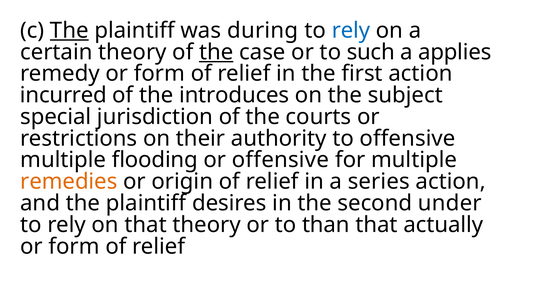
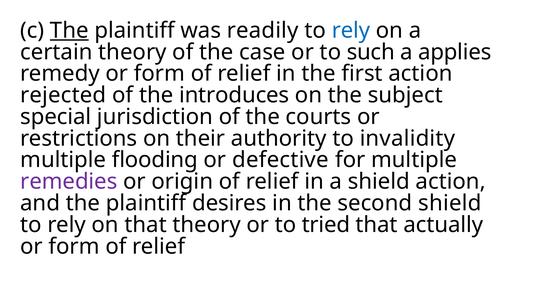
during: during -> readily (263, 30)
the underline: present -> none (216, 52)
incurred: incurred -> rejected (63, 95)
to offensive: offensive -> invalidity (407, 139)
or offensive: offensive -> defective (280, 160)
remedies colour: orange -> purple (69, 182)
a series: series -> shield (379, 182)
second under: under -> shield (450, 203)
than: than -> tried (326, 225)
